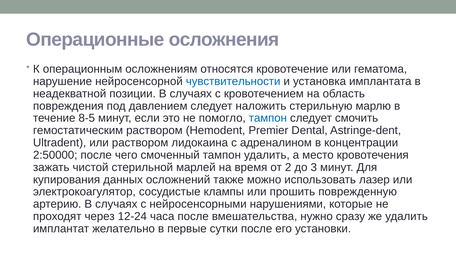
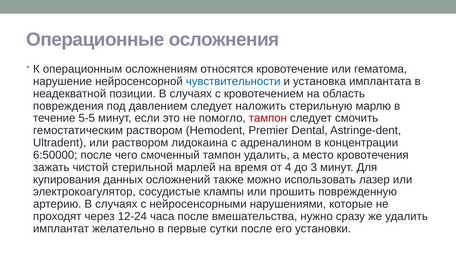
8-5: 8-5 -> 5-5 (87, 118)
тампон colour: blue -> red (268, 118)
2:50000: 2:50000 -> 6:50000 (55, 155)
2: 2 -> 4 (288, 168)
